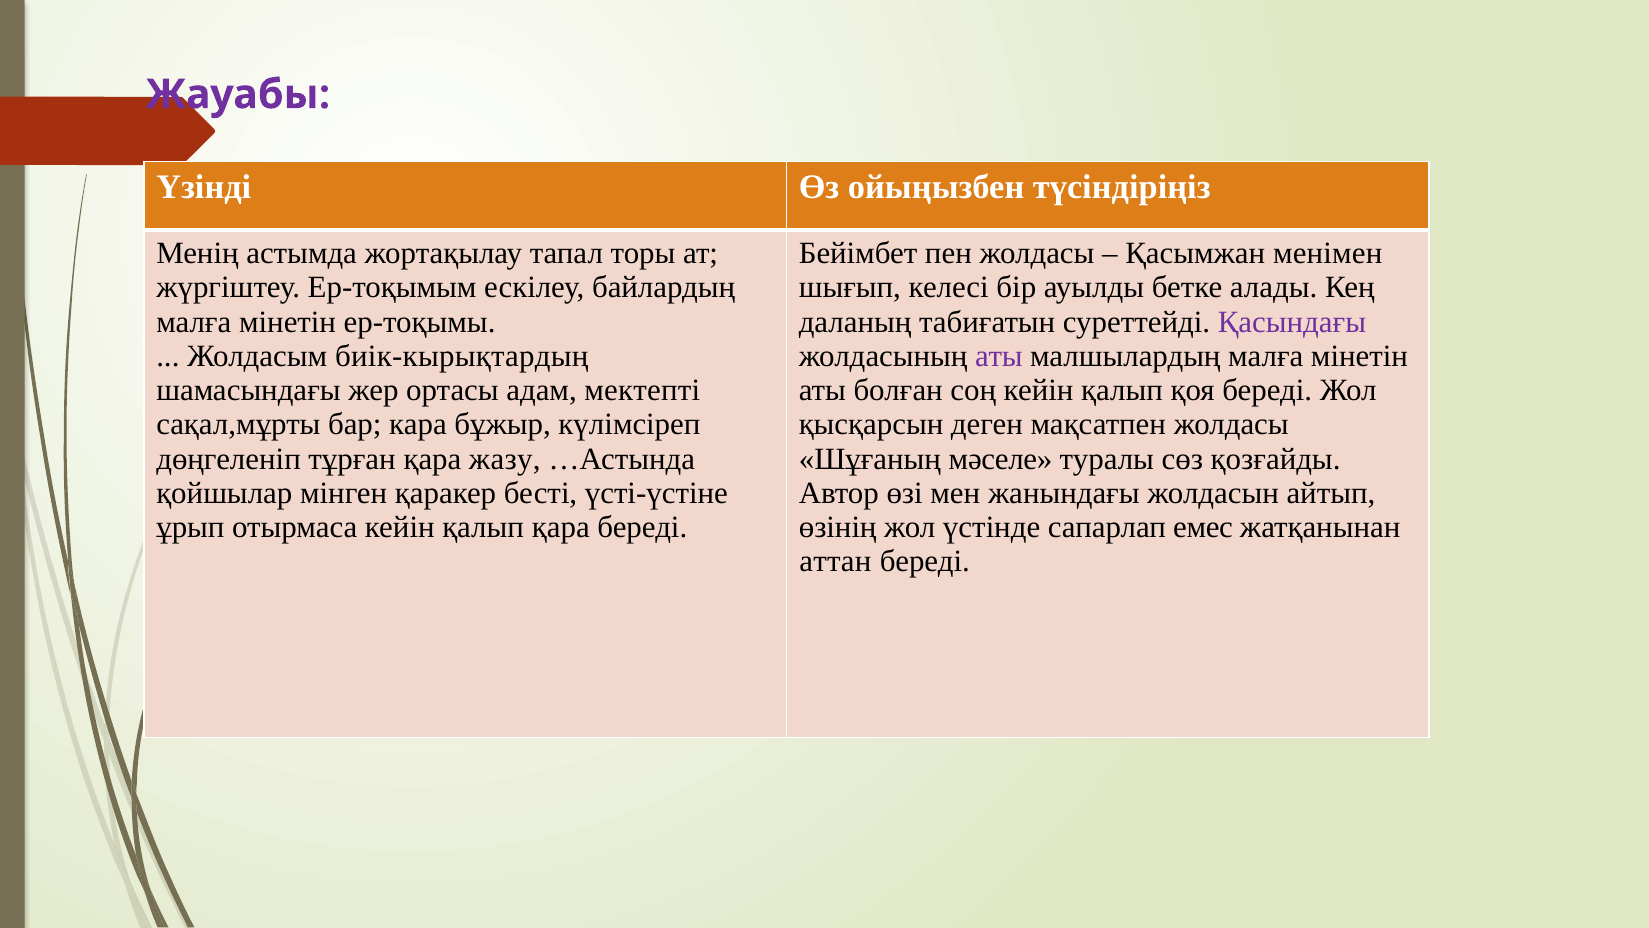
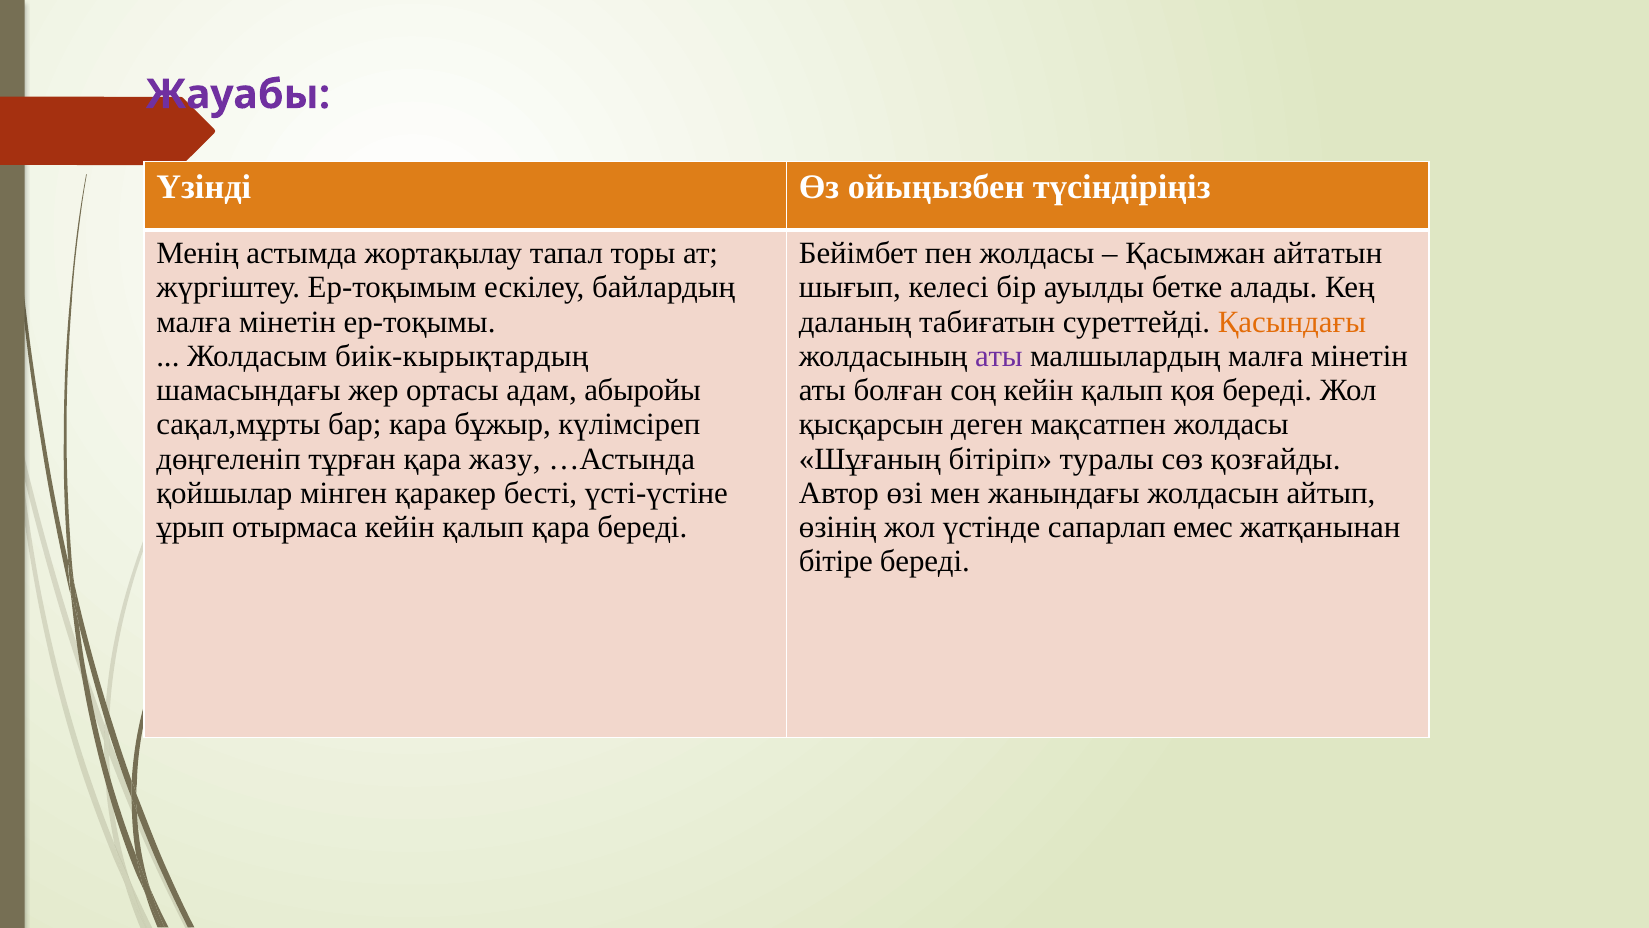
менімен: менімен -> айтатын (1328, 253)
Қасындағы colour: purple -> orange (1292, 322)
мектепті: мектепті -> абыройы (643, 390)
мәселе: мәселе -> бітіріп (1000, 459)
аттан: аттан -> бітіре (836, 561)
